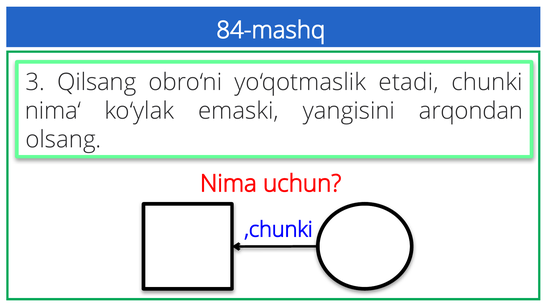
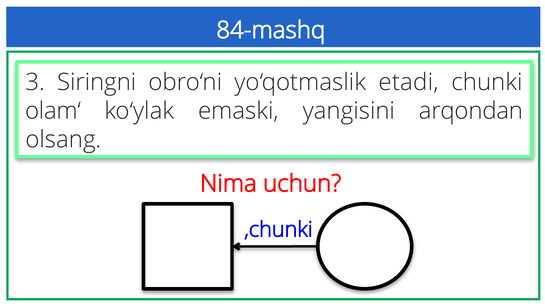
Qilsang: Qilsang -> Siringni (97, 82)
nima‘: nima‘ -> olam‘ (53, 111)
